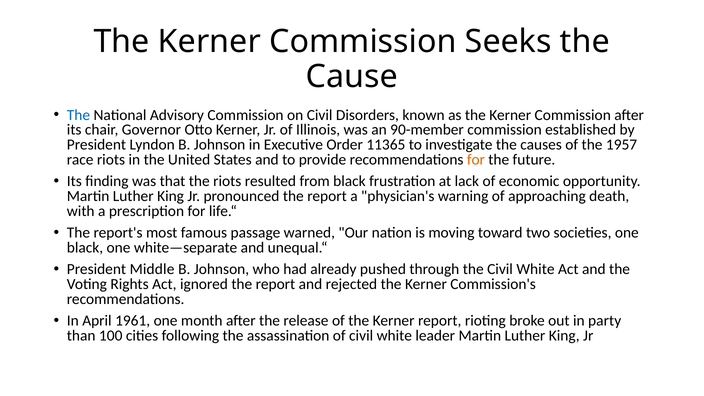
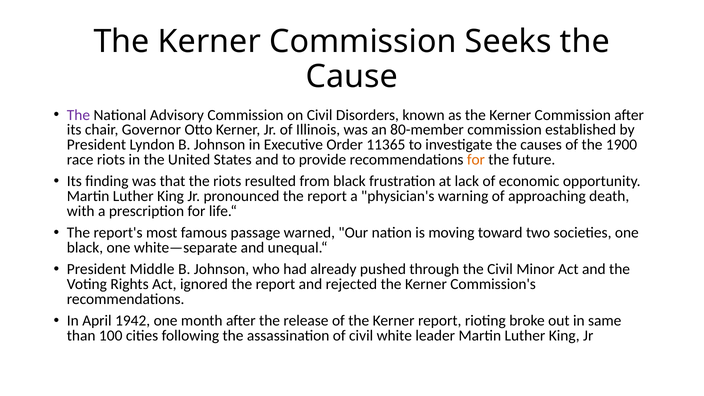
The colour: blue -> purple (78, 115)
90-member: 90-member -> 80-member (427, 130)
1957: 1957 -> 1900 (622, 145)
the Civil White: White -> Minor (536, 269)
1961: 1961 -> 1942 (133, 321)
party: party -> same (605, 321)
